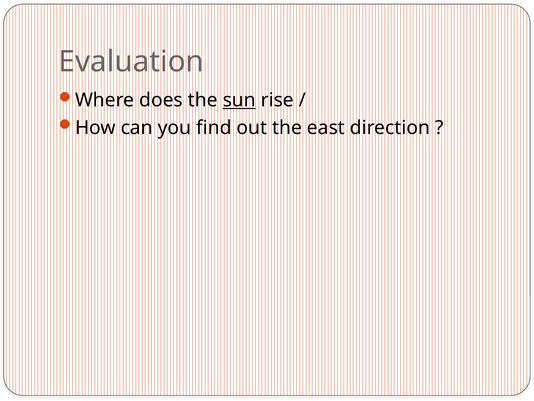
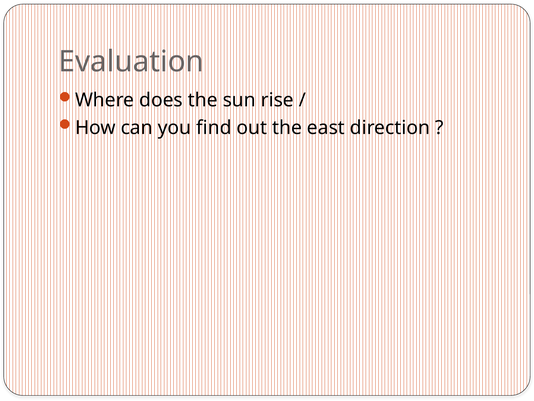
sun underline: present -> none (239, 100)
